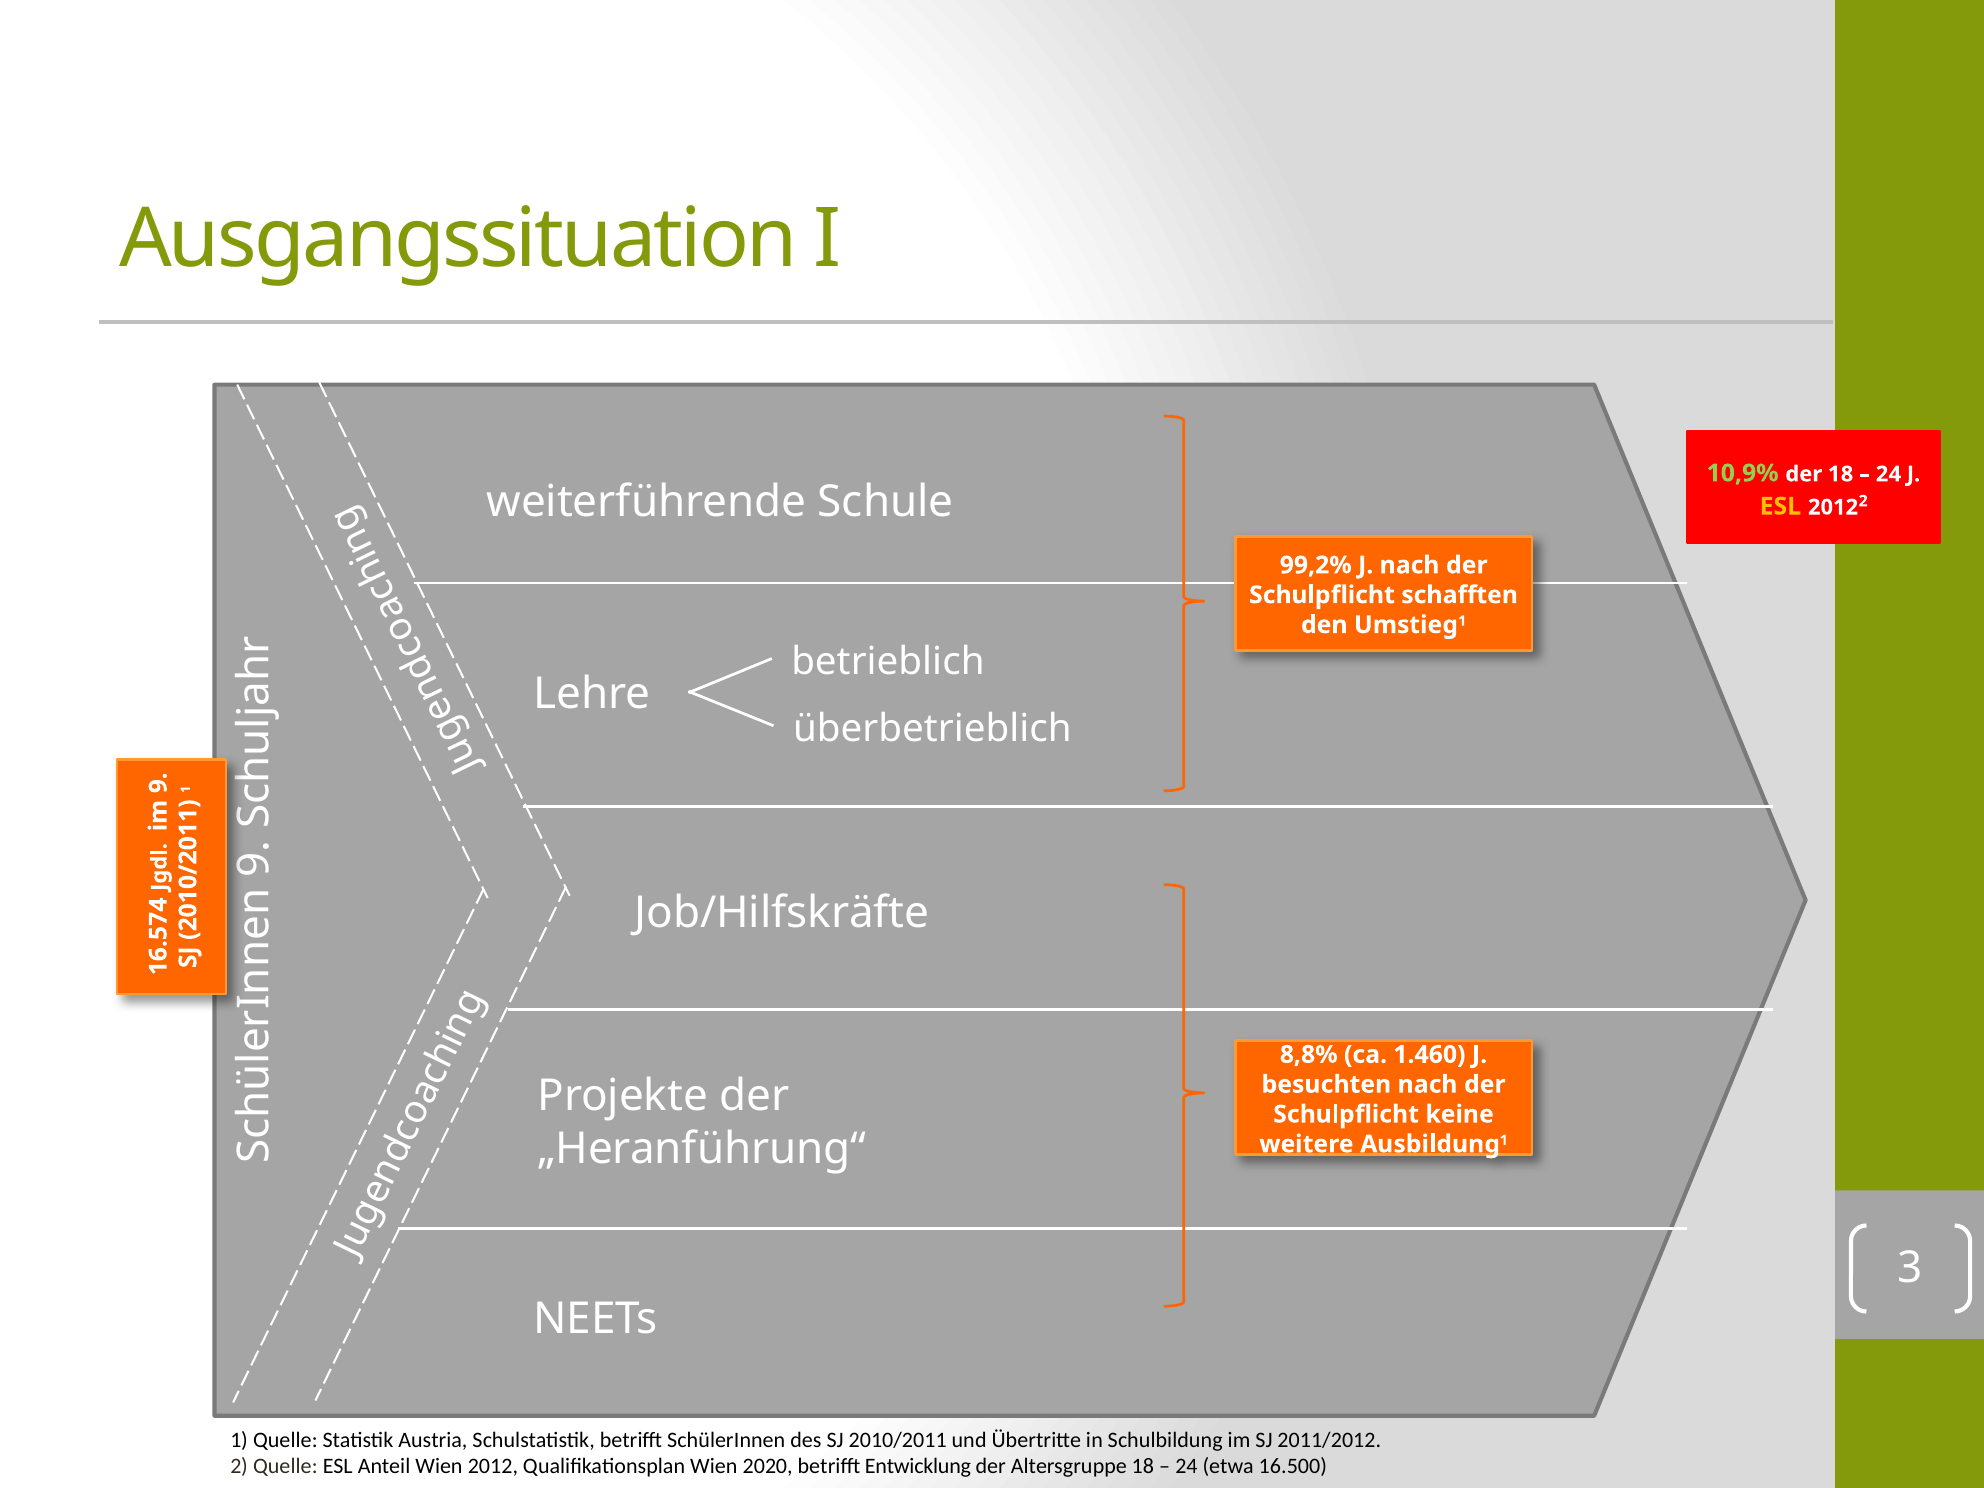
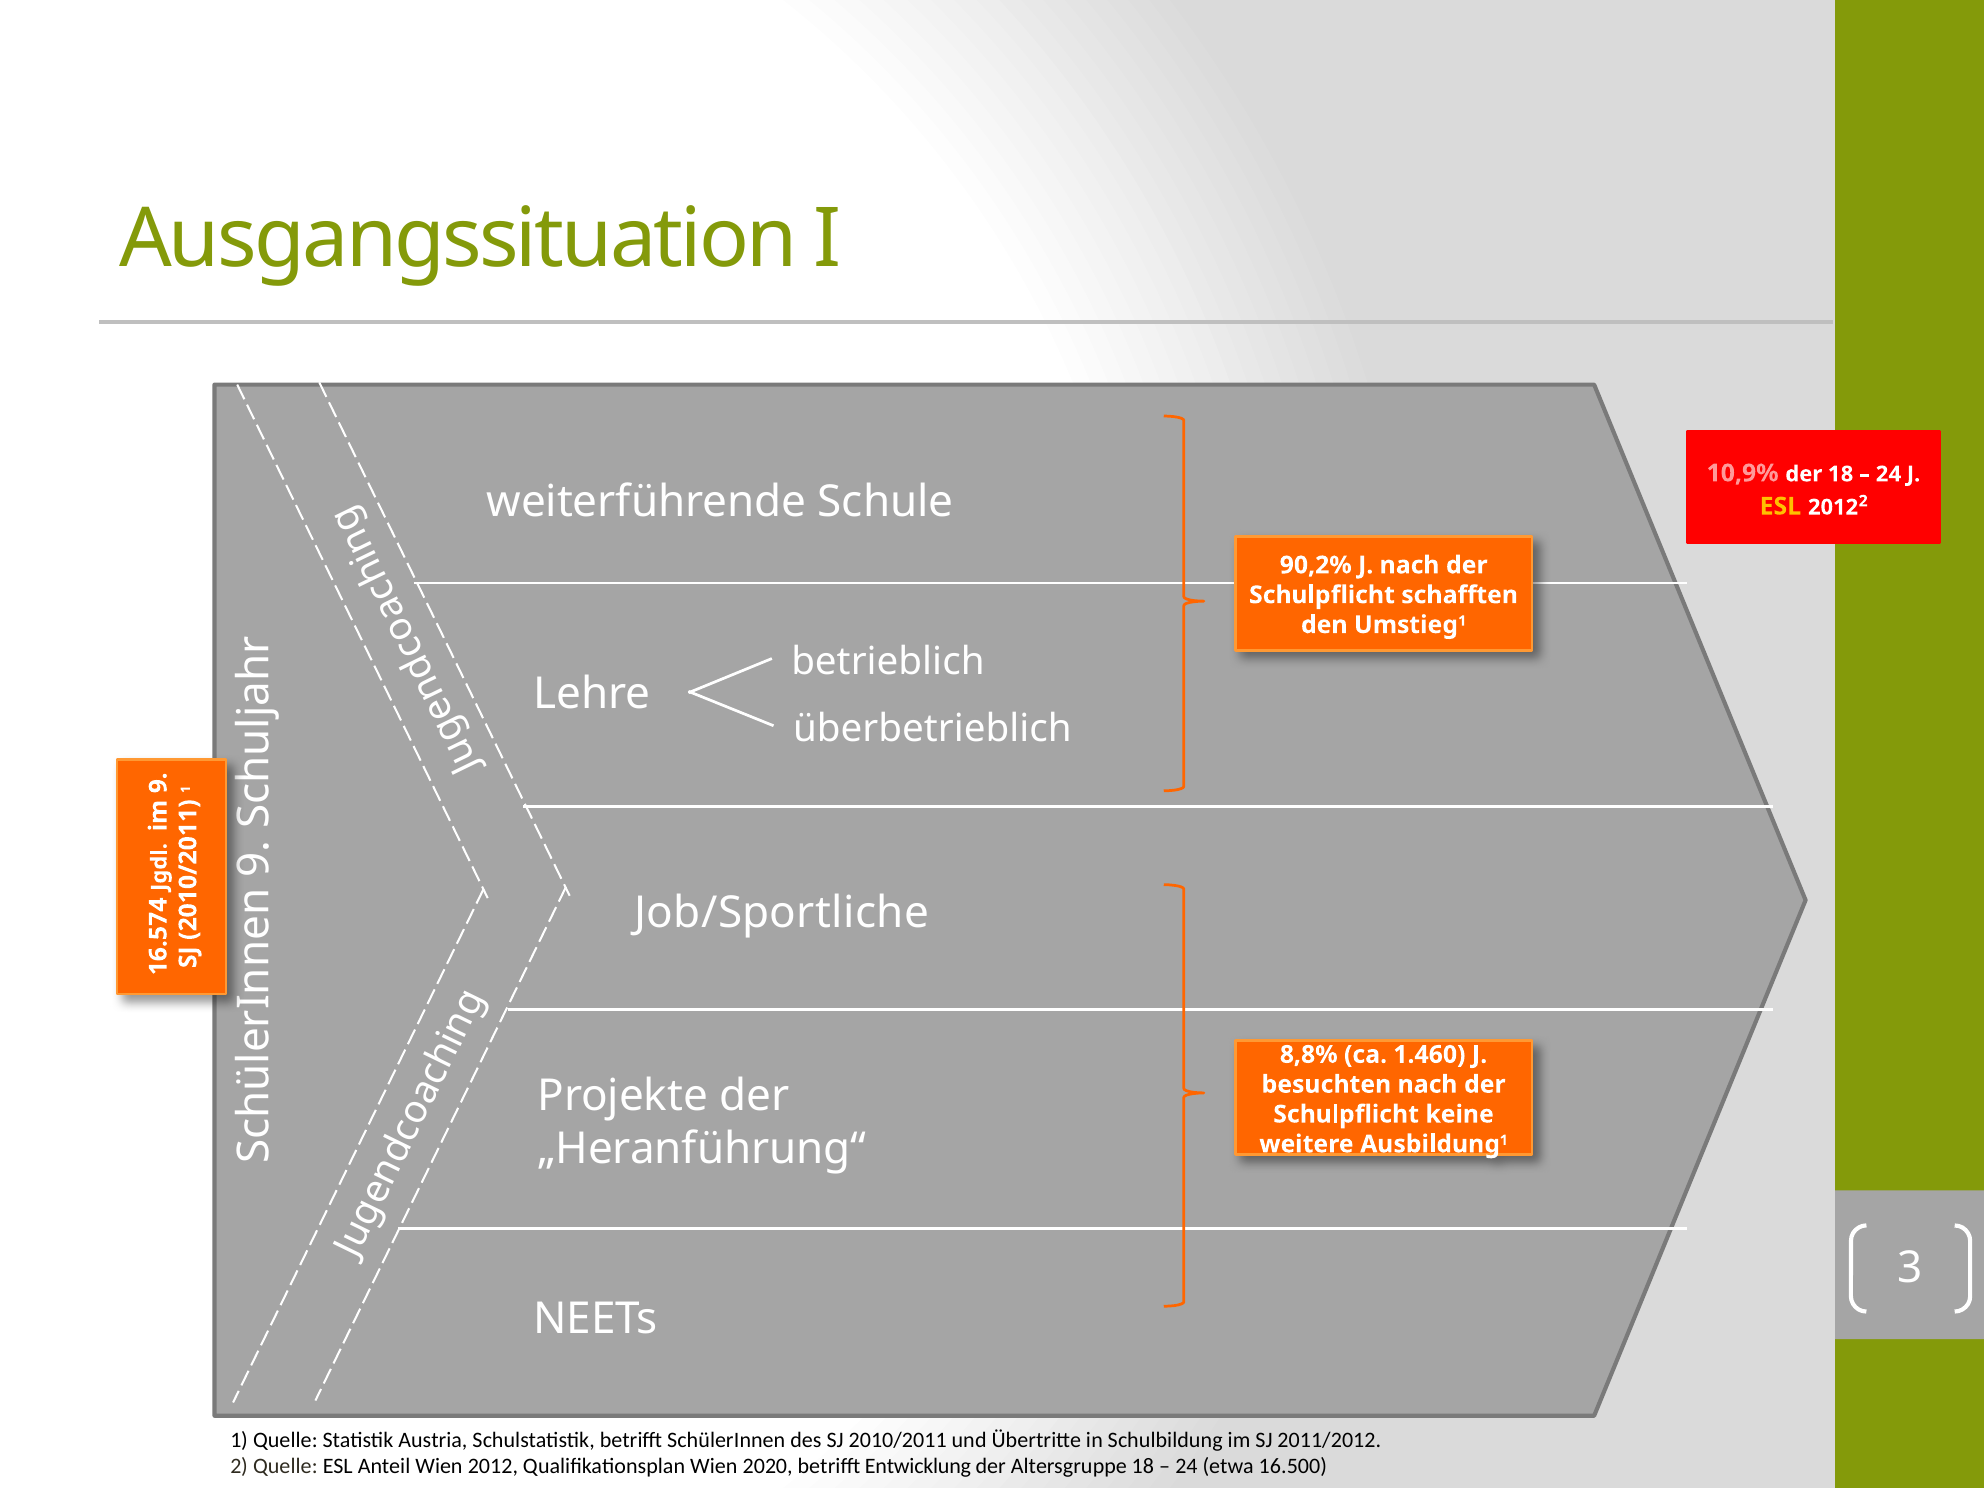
10,9% colour: light green -> pink (1743, 473)
99,2%: 99,2% -> 90,2% (1316, 565)
Job/Hilfskräfte: Job/Hilfskräfte -> Job/Sportliche (782, 913)
